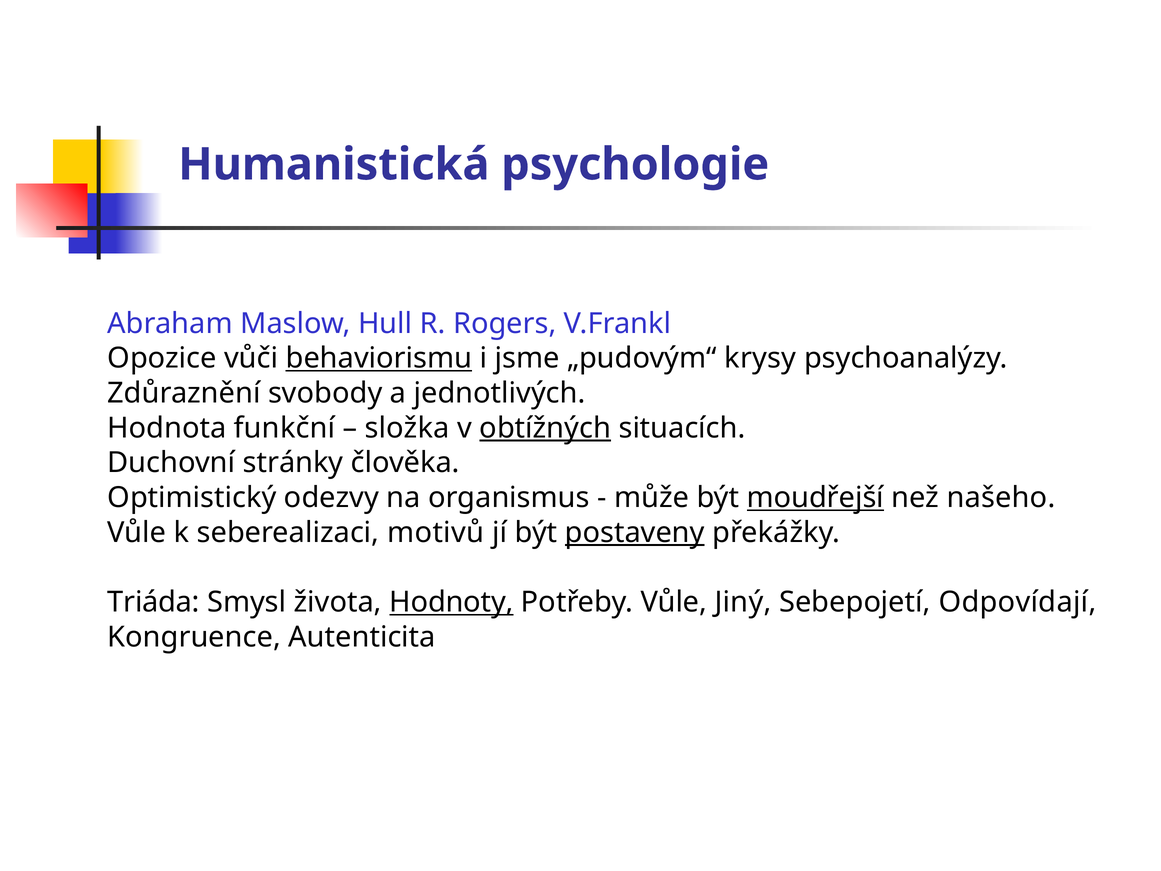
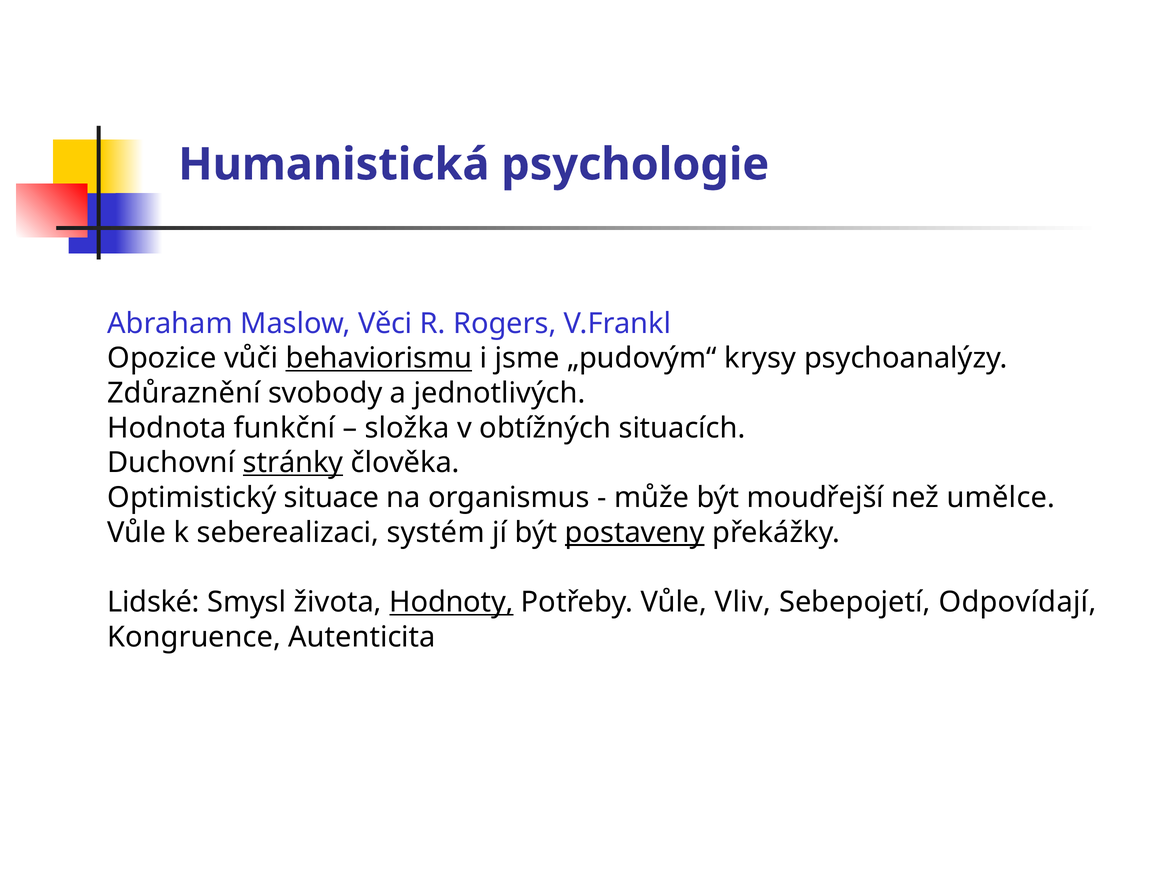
Hull: Hull -> Věci (385, 323)
obtížných underline: present -> none (545, 428)
stránky underline: none -> present (293, 463)
odezvy: odezvy -> situace (332, 498)
moudřejší underline: present -> none (815, 498)
našeho: našeho -> umělce (1001, 498)
motivů: motivů -> systém (436, 532)
Triáda: Triáda -> Lidské (154, 602)
Jiný: Jiný -> Vliv (743, 602)
